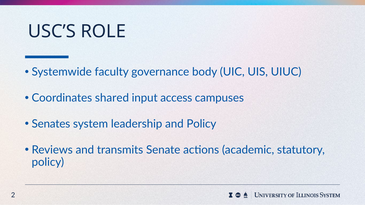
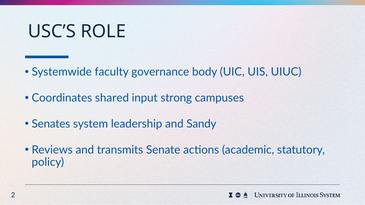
access: access -> strong (176, 98)
and Policy: Policy -> Sandy (201, 124)
